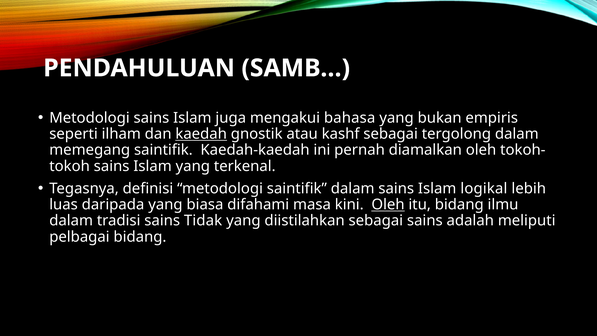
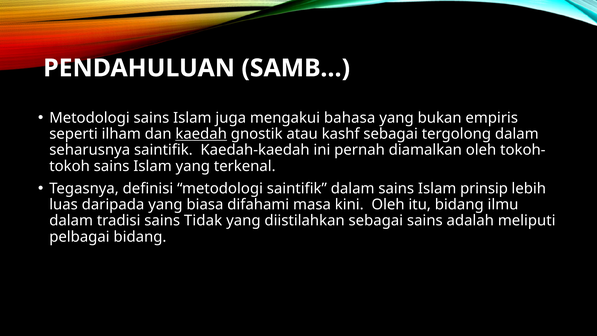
memegang: memegang -> seharusnya (90, 150)
logikal: logikal -> prinsip (484, 188)
Oleh underline: present -> none (388, 204)
